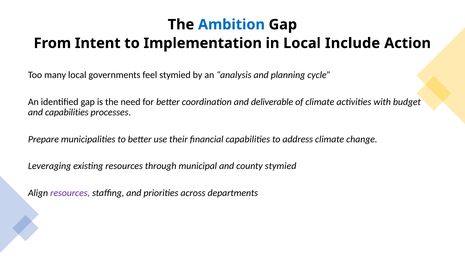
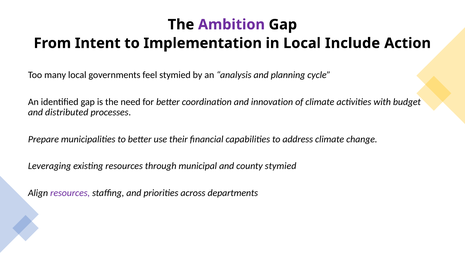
Ambition colour: blue -> purple (231, 25)
deliverable: deliverable -> innovation (272, 102)
and capabilities: capabilities -> distributed (67, 112)
